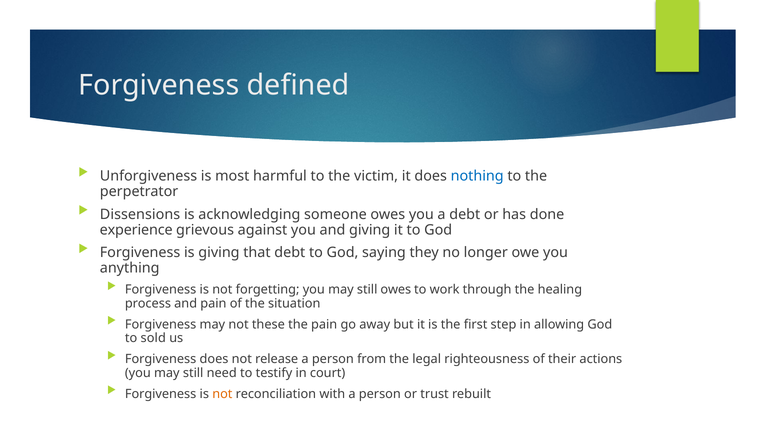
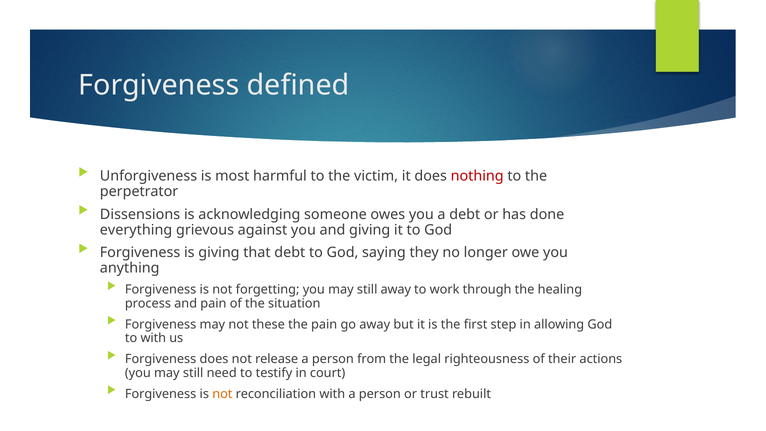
nothing colour: blue -> red (477, 176)
experience: experience -> everything (136, 230)
still owes: owes -> away (396, 290)
to sold: sold -> with (153, 338)
